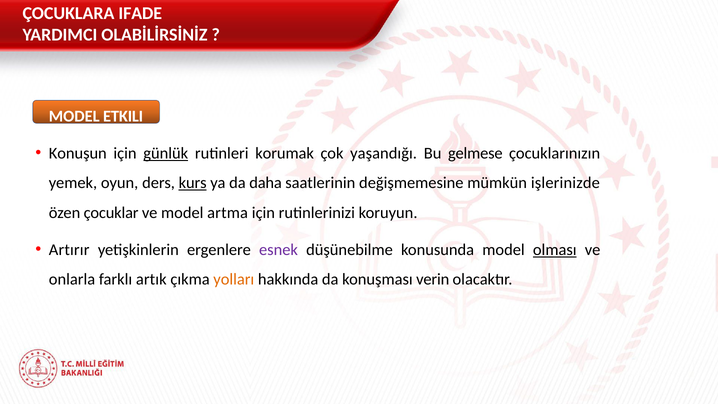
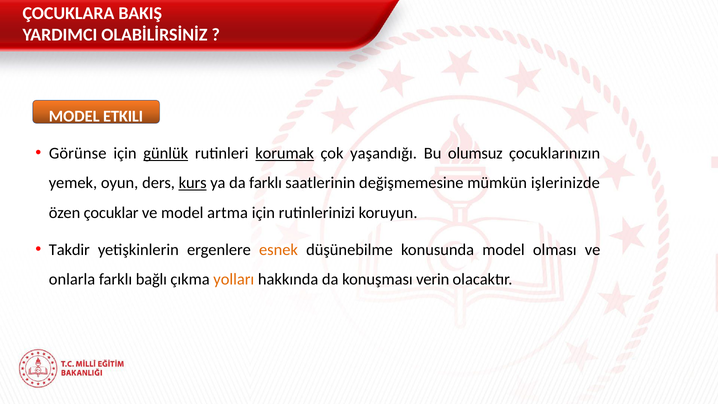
IFADE: IFADE -> BAKIŞ (140, 13)
Konuşun: Konuşun -> Görünse (78, 153)
korumak underline: none -> present (285, 153)
gelmese: gelmese -> olumsuz (475, 153)
da daha: daha -> farklı (266, 183)
Artırır: Artırır -> Takdir (69, 250)
esnek colour: purple -> orange (278, 250)
olması underline: present -> none (555, 250)
artık: artık -> bağlı (151, 279)
